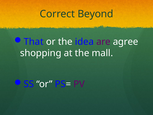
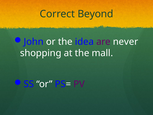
That: That -> John (34, 42)
agree: agree -> never (126, 42)
